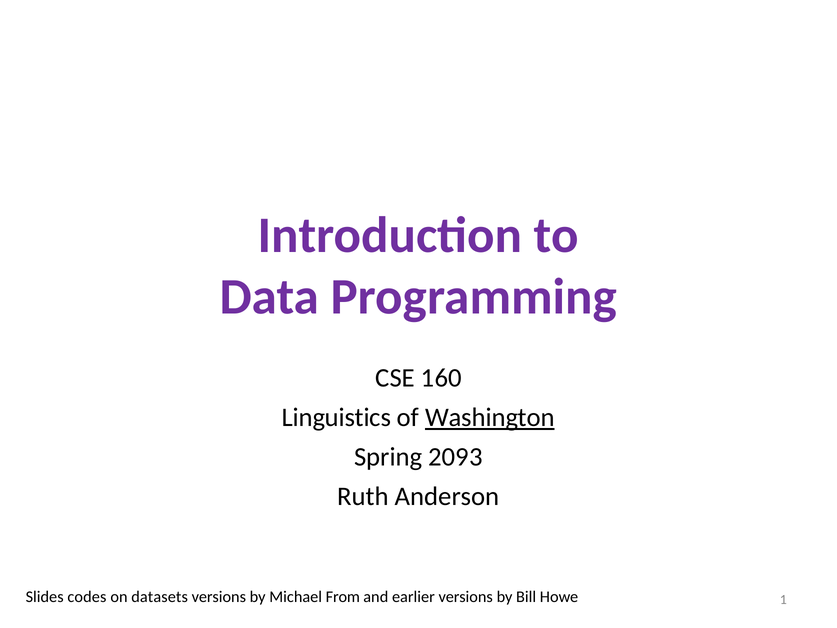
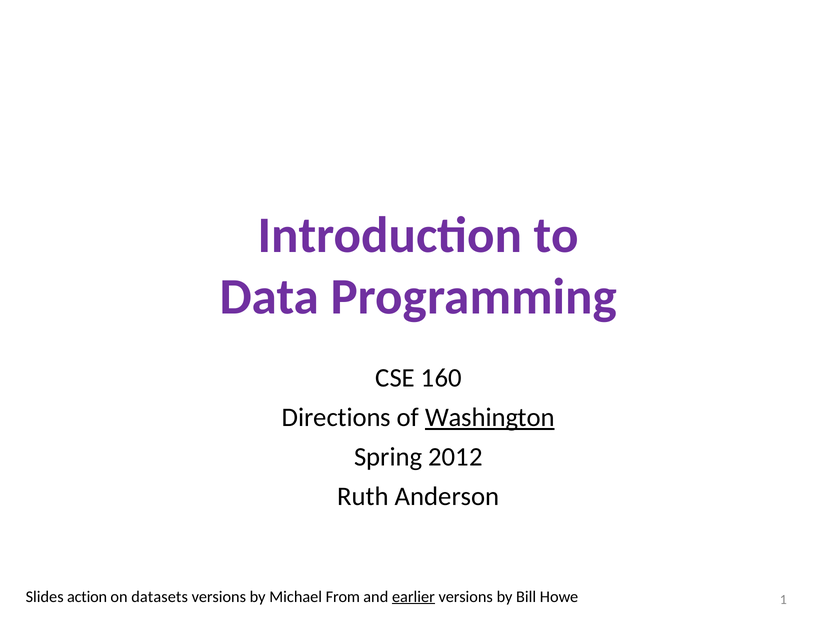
Linguistics: Linguistics -> Directions (336, 417)
2093: 2093 -> 2012 (455, 457)
codes: codes -> action (87, 596)
earlier underline: none -> present (413, 596)
